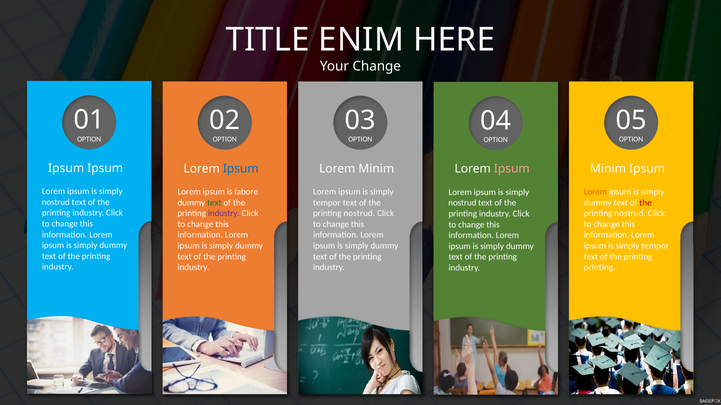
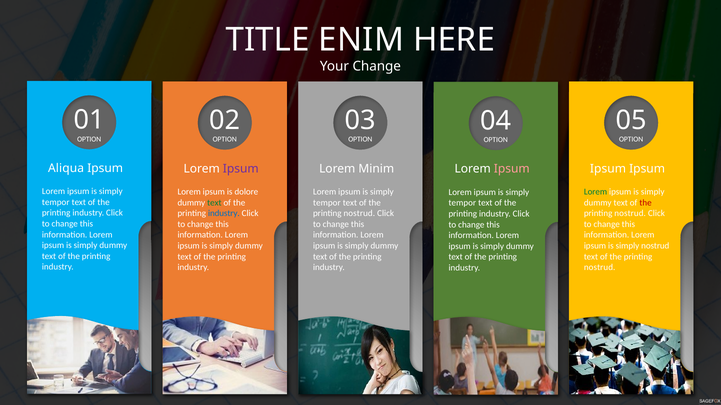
Ipsum: Ipsum -> Aliqua (66, 168)
Ipsum colour: blue -> purple (241, 169)
Minim: Minim -> Ipsum (608, 169)
labore: labore -> dolore (246, 192)
Lorem colour: orange -> green (595, 192)
nostrud: nostrud -> tempor (56, 202)
nostrud: nostrud -> tempor (462, 203)
industry colour: purple -> blue (224, 214)
tempor: tempor -> nostrud (655, 246)
printing: printing -> nostrud (600, 268)
